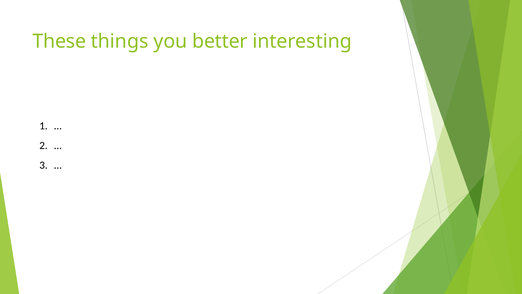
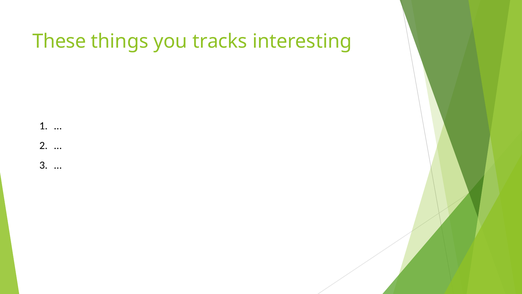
better: better -> tracks (220, 41)
